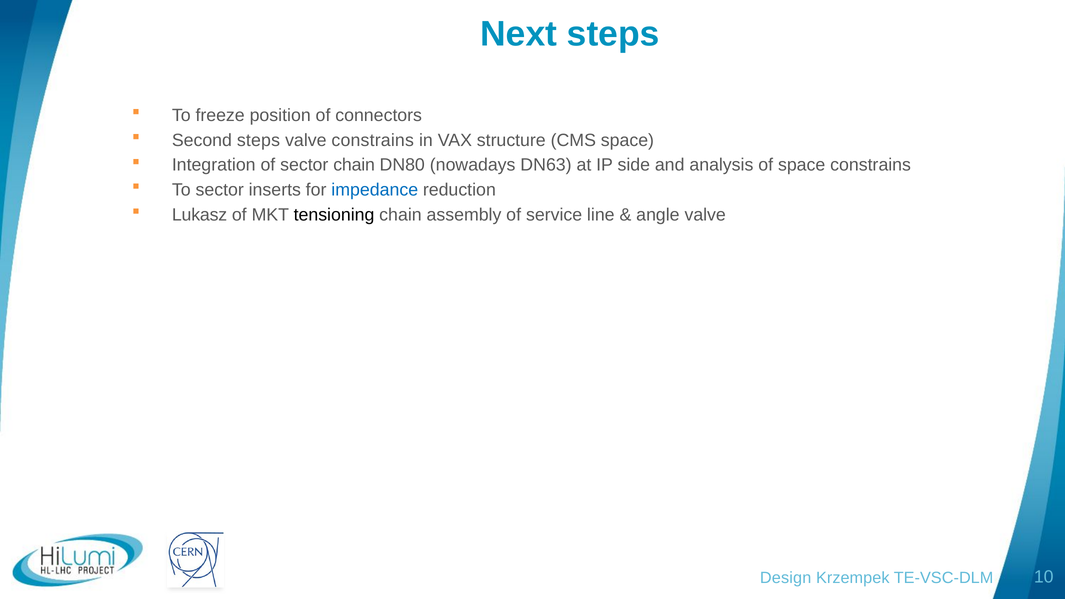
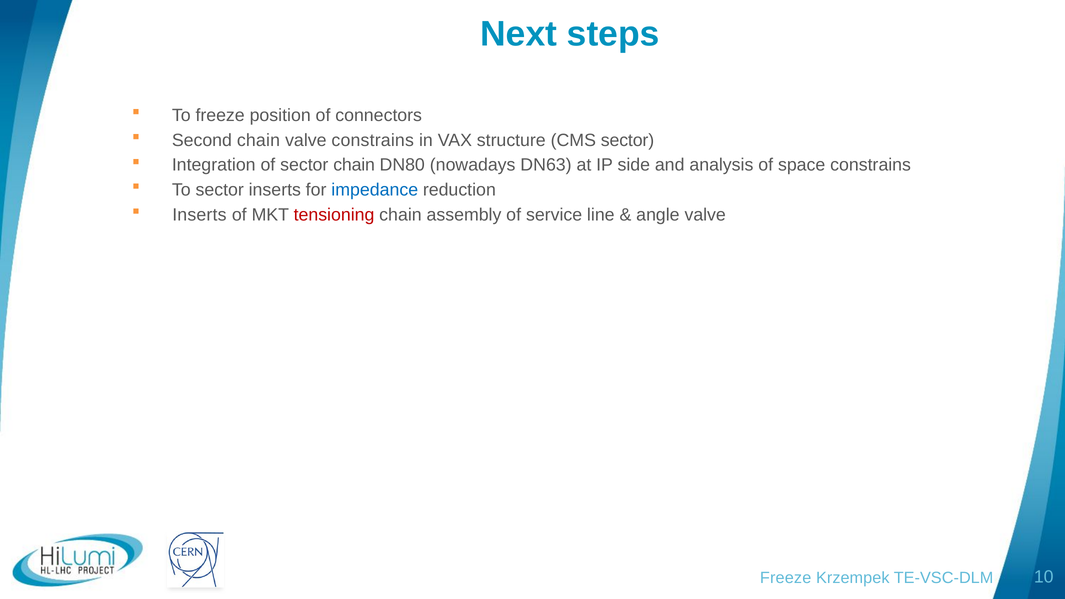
Second steps: steps -> chain (258, 140)
CMS space: space -> sector (627, 140)
Lukasz: Lukasz -> Inserts (199, 215)
tensioning colour: black -> red (334, 215)
Design: Design -> Freeze (786, 578)
